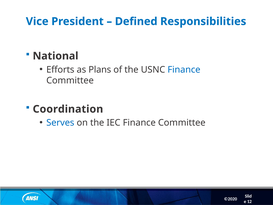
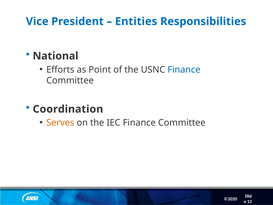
Defined: Defined -> Entities (136, 21)
Plans: Plans -> Point (100, 70)
Serves colour: blue -> orange (60, 123)
